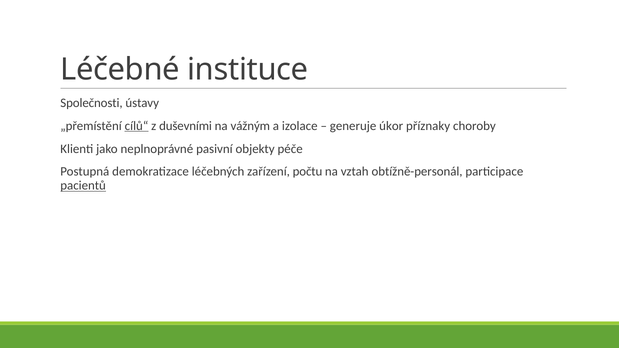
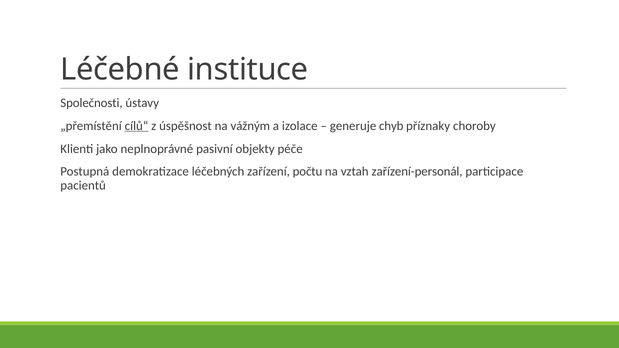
duševními: duševními -> úspěšnost (185, 126)
úkor: úkor -> chyb (391, 126)
obtížně-personál: obtížně-personál -> zařízení-personál (417, 172)
pacientů underline: present -> none (83, 186)
